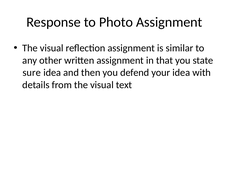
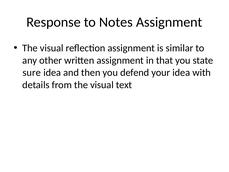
Photo: Photo -> Notes (116, 22)
